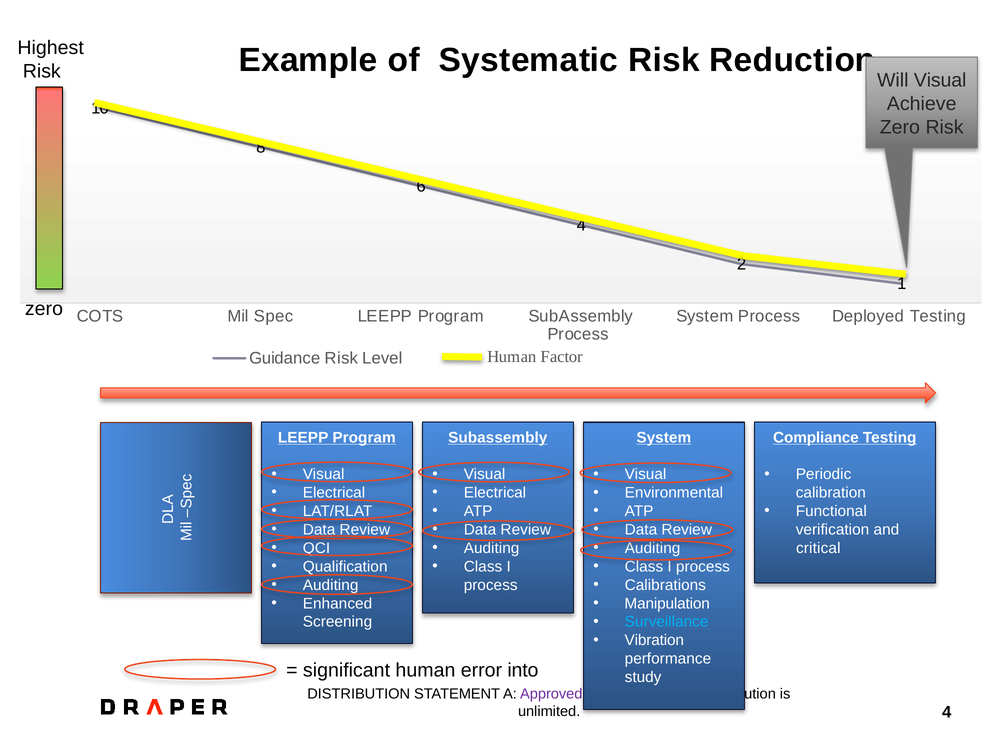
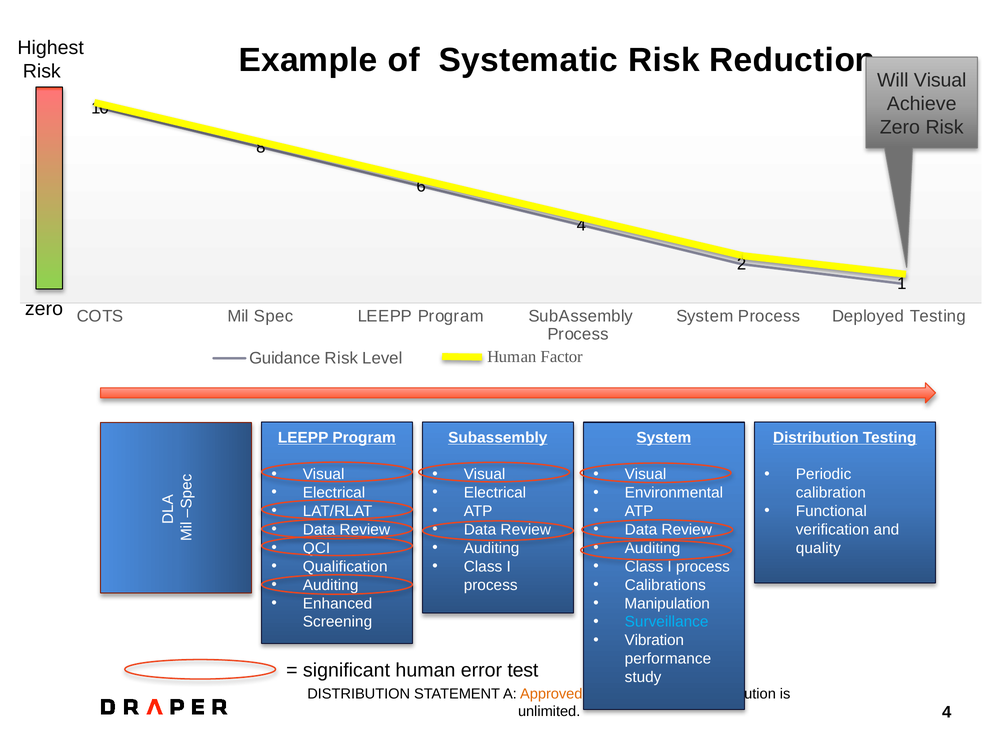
Compliance: Compliance -> Distribution (816, 438)
critical: critical -> quality (818, 548)
into: into -> test (523, 671)
Approved colour: purple -> orange (551, 694)
